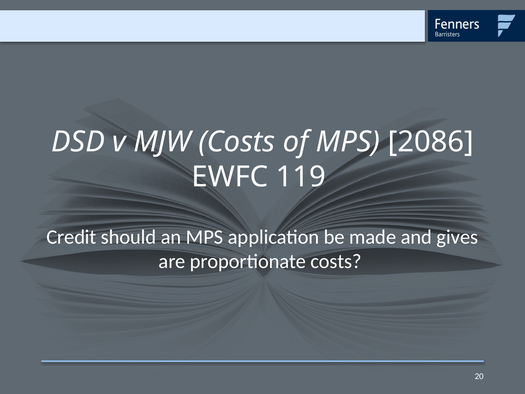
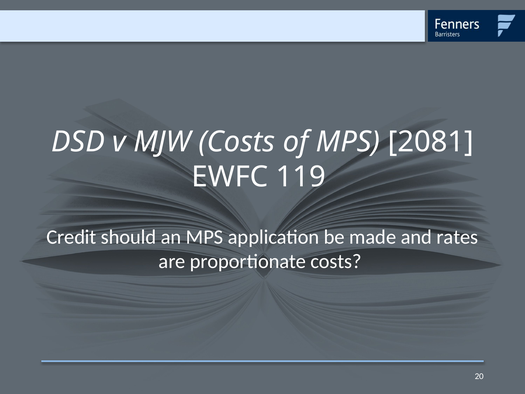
2086: 2086 -> 2081 (431, 142)
gives: gives -> rates (457, 237)
